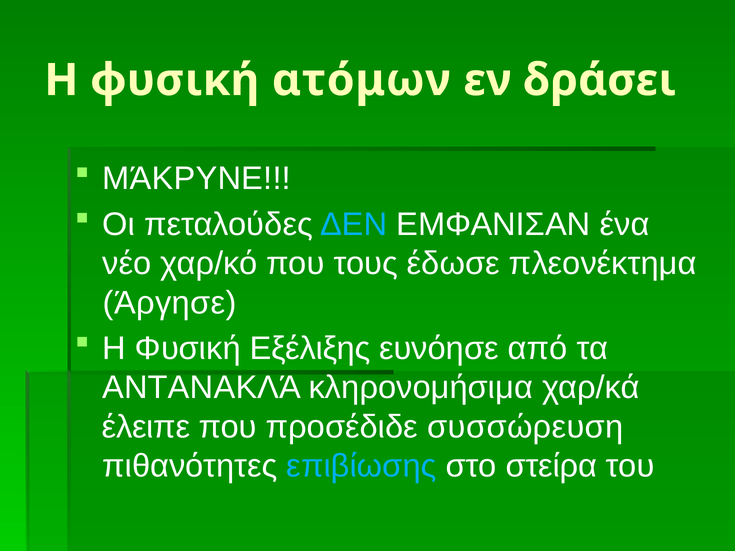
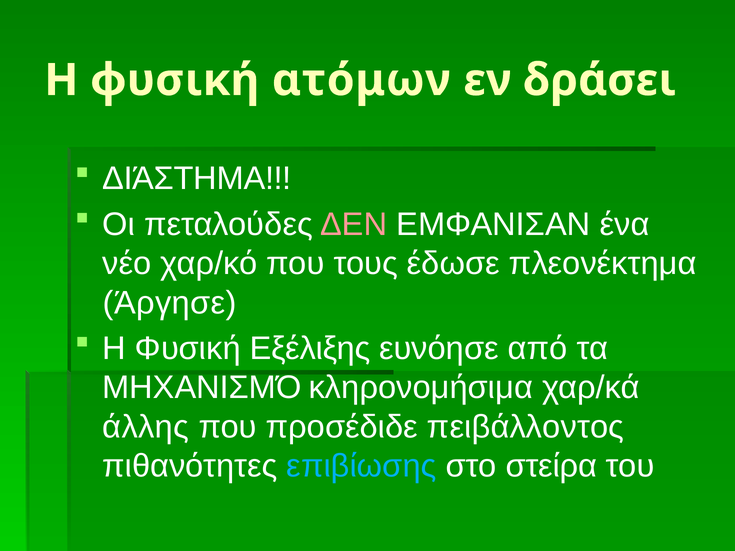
ΜΆΚΡΥΝΕ: ΜΆΚΡΥΝΕ -> ΔΙΆΣΤΗΜΑ (197, 179)
ΔΕΝ colour: light blue -> pink (354, 224)
ΑΝΤΑΝΑΚΛΆ: ΑΝΤΑΝΑΚΛΆ -> ΜΗΧΑΝΙΣΜΌ (202, 388)
έλειπε: έλειπε -> άλλης (146, 427)
συσσώρευση: συσσώρευση -> πειβάλλοντος (526, 427)
